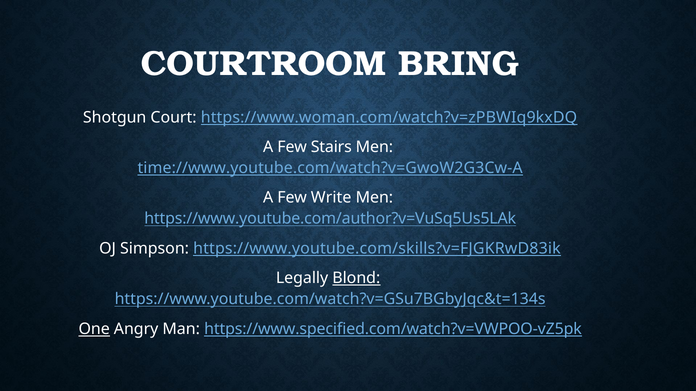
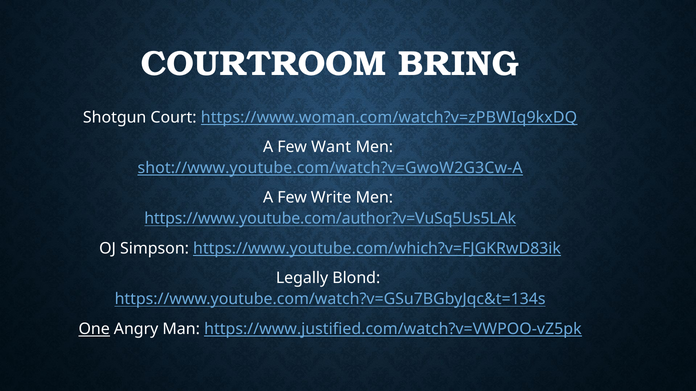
Stairs: Stairs -> Want (331, 147)
time://www.youtube.com/watch?v=GwoW2G3Cw-A: time://www.youtube.com/watch?v=GwoW2G3Cw-A -> shot://www.youtube.com/watch?v=GwoW2G3Cw-A (330, 168)
https://www.youtube.com/skills?v=FJGKRwD83ik: https://www.youtube.com/skills?v=FJGKRwD83ik -> https://www.youtube.com/which?v=FJGKRwD83ik (377, 249)
Blond underline: present -> none (356, 279)
https://www.specified.com/watch?v=VWPOO-vZ5pk: https://www.specified.com/watch?v=VWPOO-vZ5pk -> https://www.justified.com/watch?v=VWPOO-vZ5pk (393, 329)
